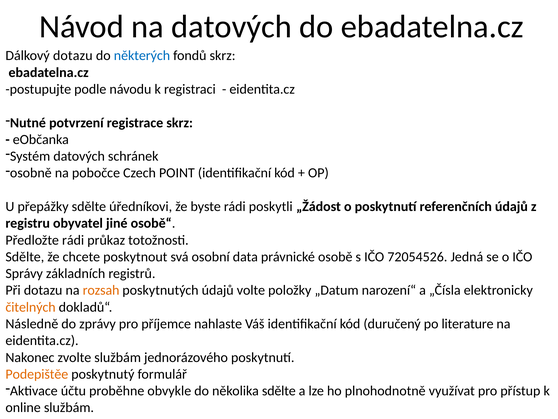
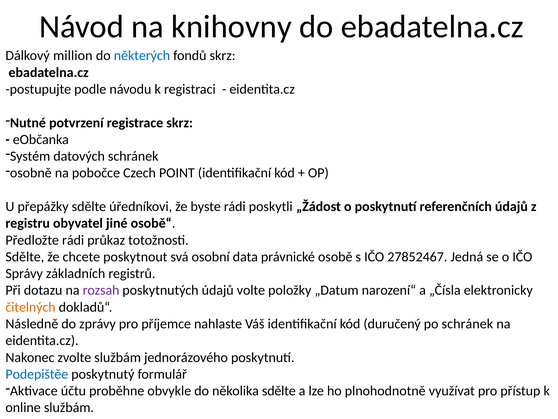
na datových: datových -> knihovny (231, 27)
Dálkový dotazu: dotazu -> million (73, 56)
72054526: 72054526 -> 27852467 (417, 257)
rozsah colour: orange -> purple (101, 290)
po literature: literature -> schránek (467, 323)
Podepištěe colour: orange -> blue (37, 374)
